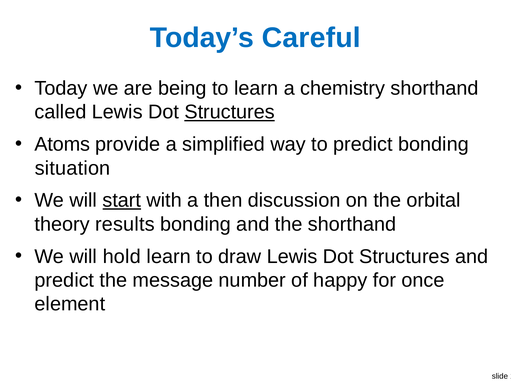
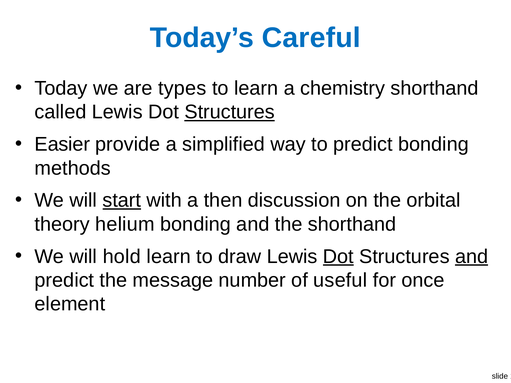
being: being -> types (182, 88)
Atoms: Atoms -> Easier (62, 144)
situation: situation -> methods (73, 168)
results: results -> helium (125, 224)
Dot underline: none -> present (338, 257)
and underline: none -> present (472, 257)
happy: happy -> useful (340, 280)
